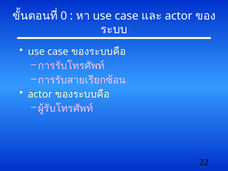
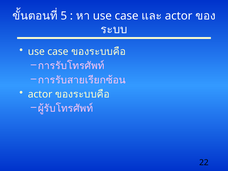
0: 0 -> 5 (64, 16)
